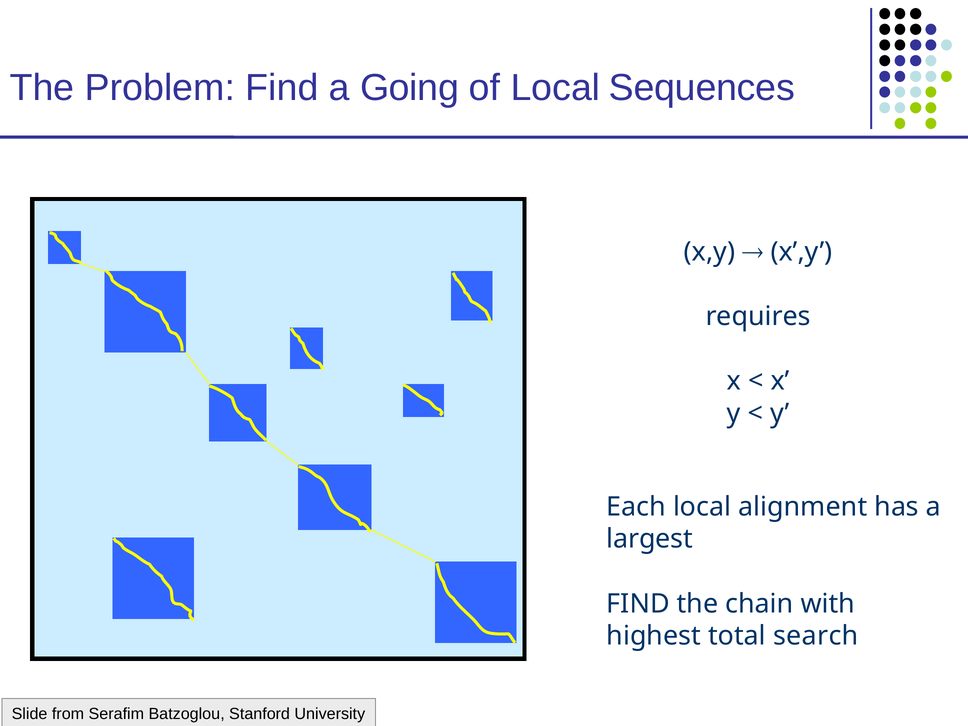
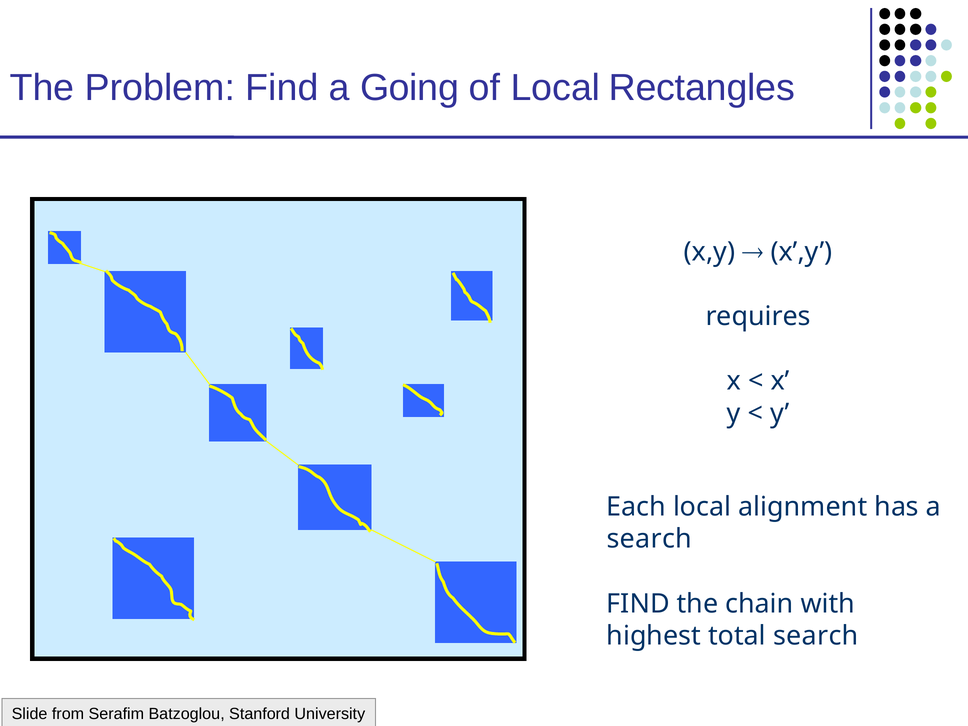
Sequences: Sequences -> Rectangles (702, 88)
largest: largest -> search (649, 539)
